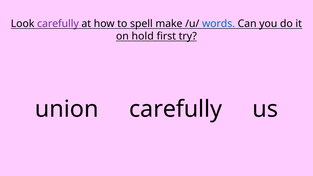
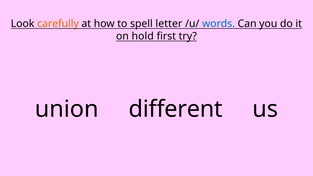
carefully colour: purple -> orange (58, 24)
make: make -> letter (169, 24)
union carefully: carefully -> different (176, 109)
